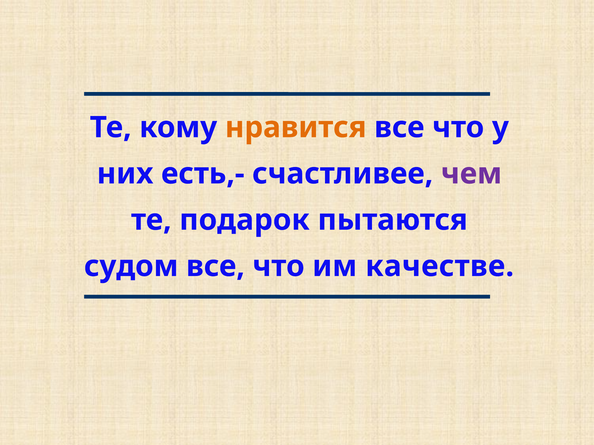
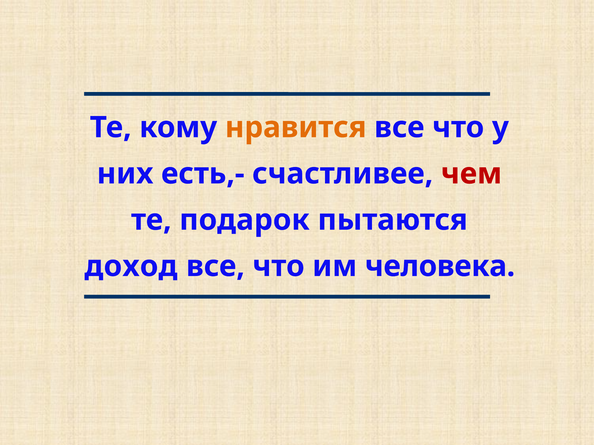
чем colour: purple -> red (471, 174)
судом: судом -> доход (131, 267)
качестве: качестве -> человека (440, 267)
